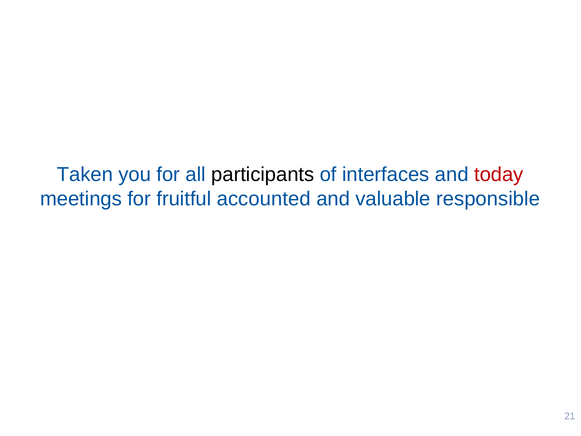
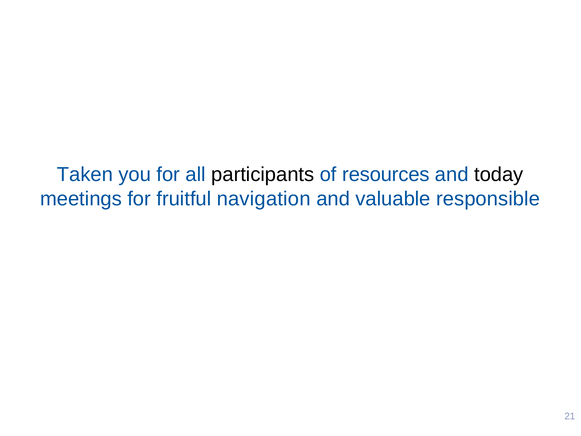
interfaces: interfaces -> resources (386, 175)
today colour: red -> black (499, 175)
accounted: accounted -> navigation (264, 199)
